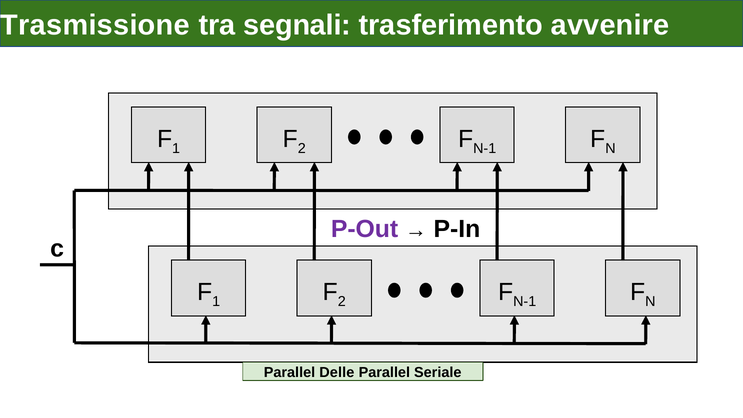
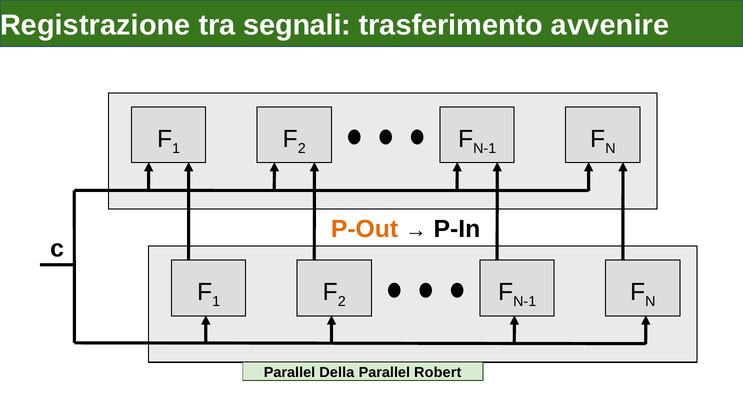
Trasmissione: Trasmissione -> Registrazione (95, 25)
P-Out colour: purple -> orange (365, 229)
Delle: Delle -> Della (337, 372)
Seriale: Seriale -> Robert (438, 372)
